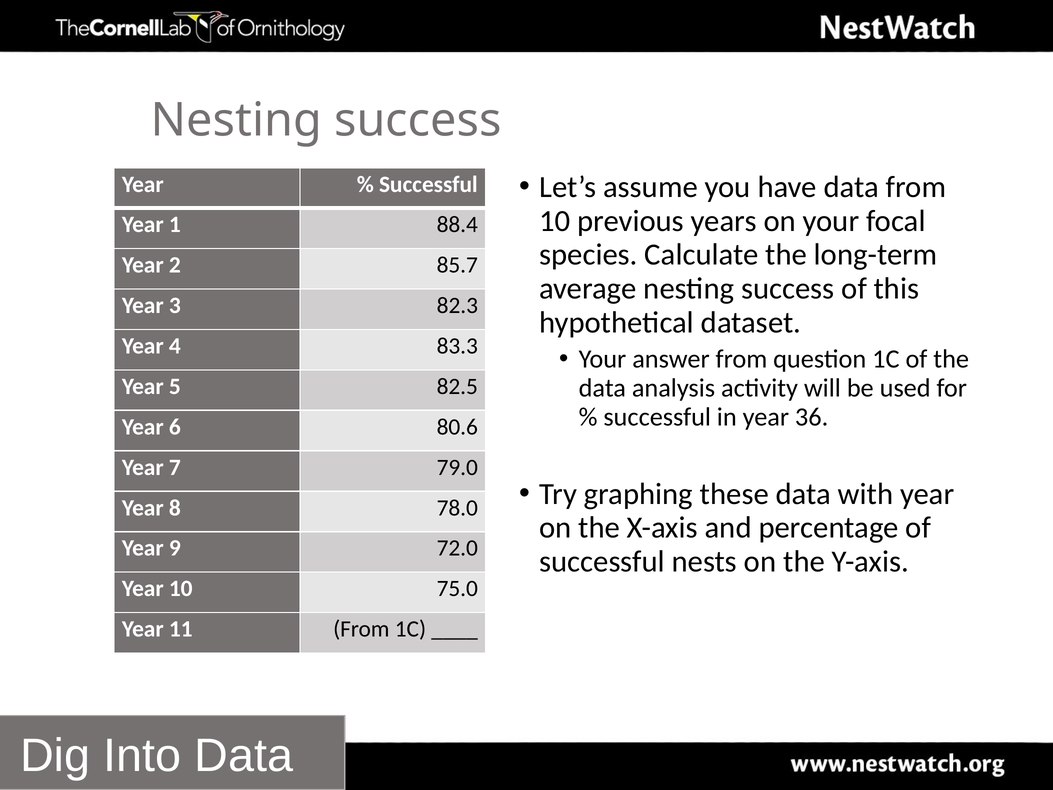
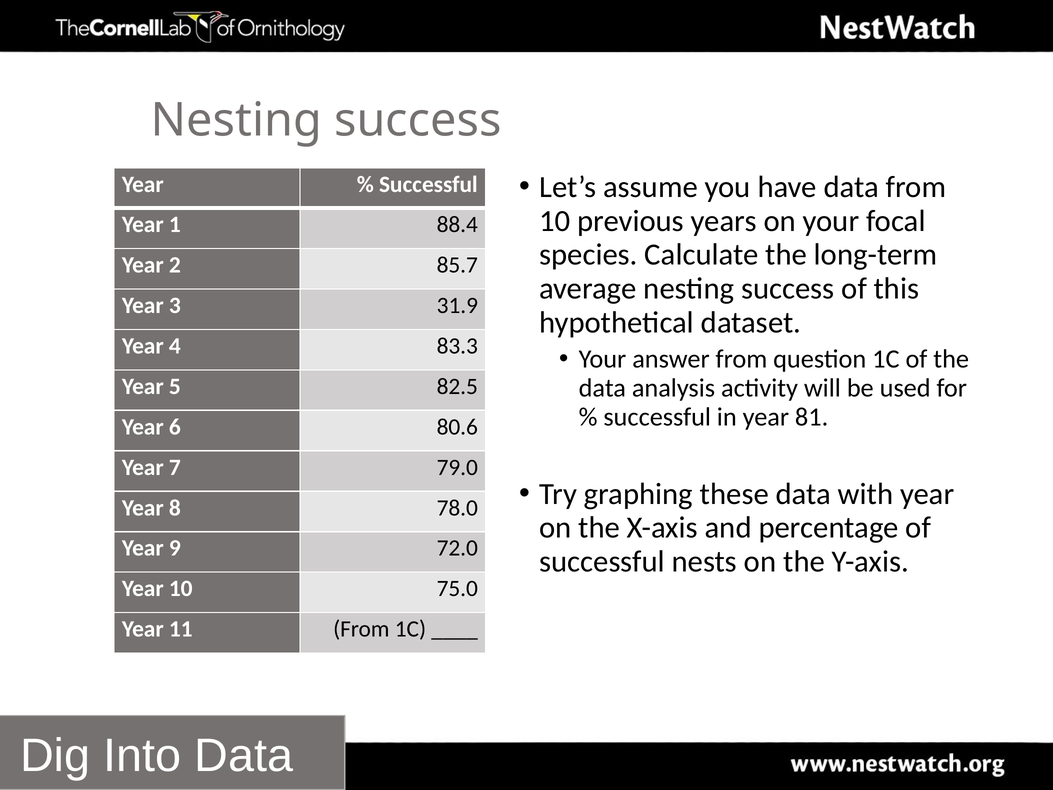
82.3: 82.3 -> 31.9 (457, 306)
36: 36 -> 81 (812, 417)
